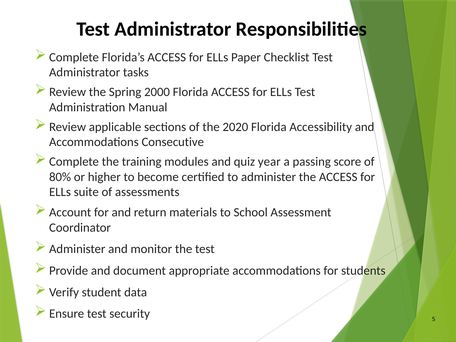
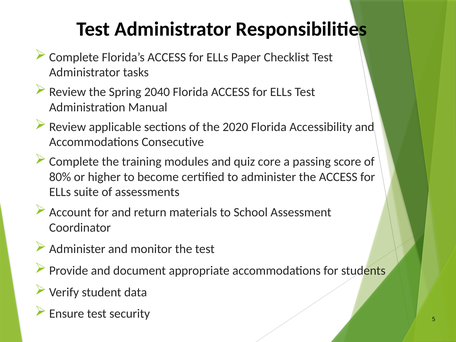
2000: 2000 -> 2040 (157, 92)
year: year -> core (269, 162)
